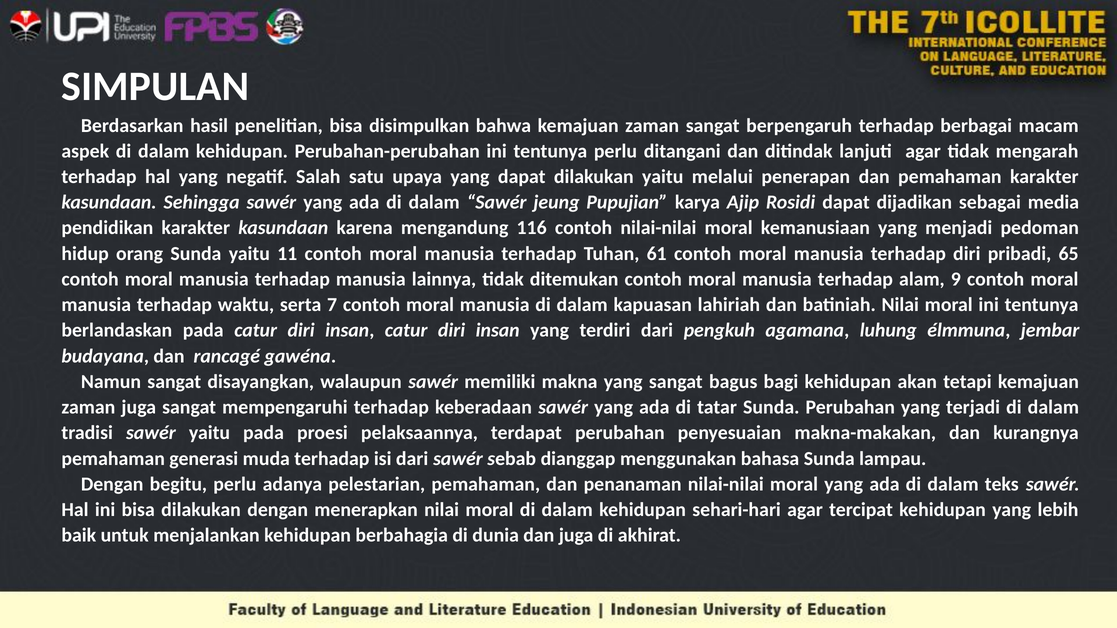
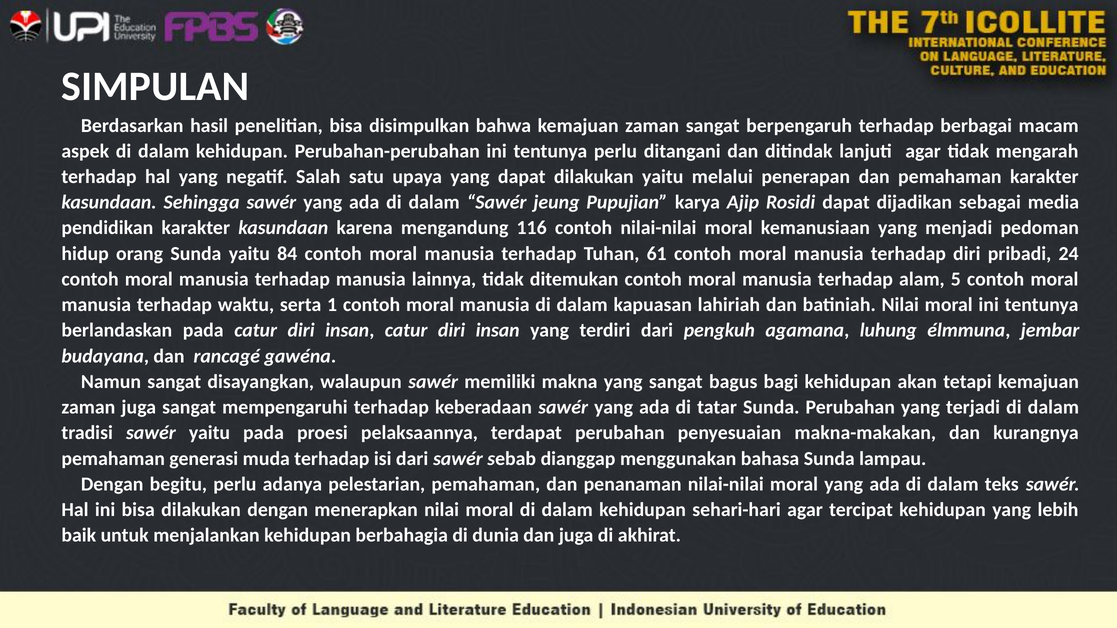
11: 11 -> 84 (287, 254)
65: 65 -> 24 (1069, 254)
9: 9 -> 5 (956, 279)
7: 7 -> 1 (332, 305)
